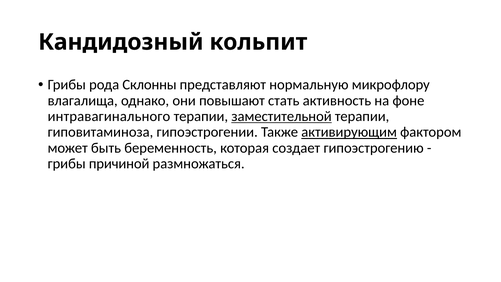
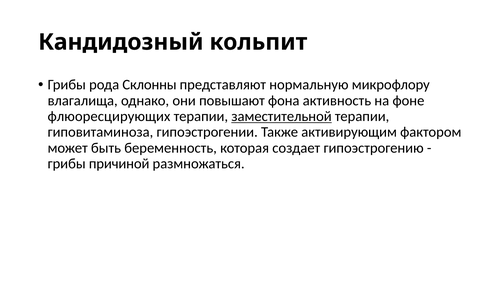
стать: стать -> фона (284, 100)
интравагинального: интравагинального -> флюоресцирующих (109, 116)
активирующим underline: present -> none (349, 132)
